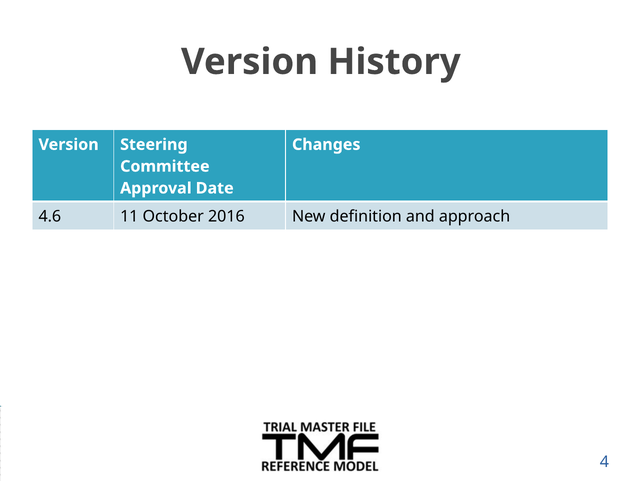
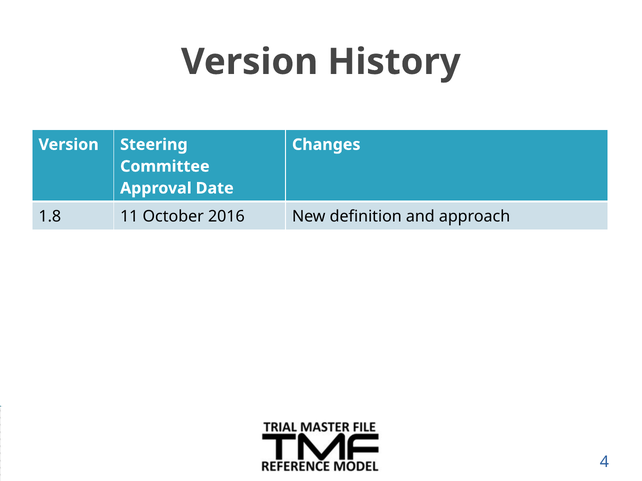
4.6: 4.6 -> 1.8 (50, 217)
